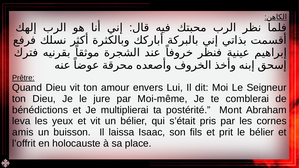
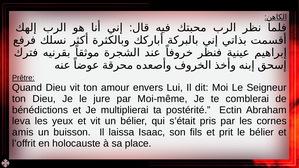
Mont: Mont -> Ectin (231, 110)
